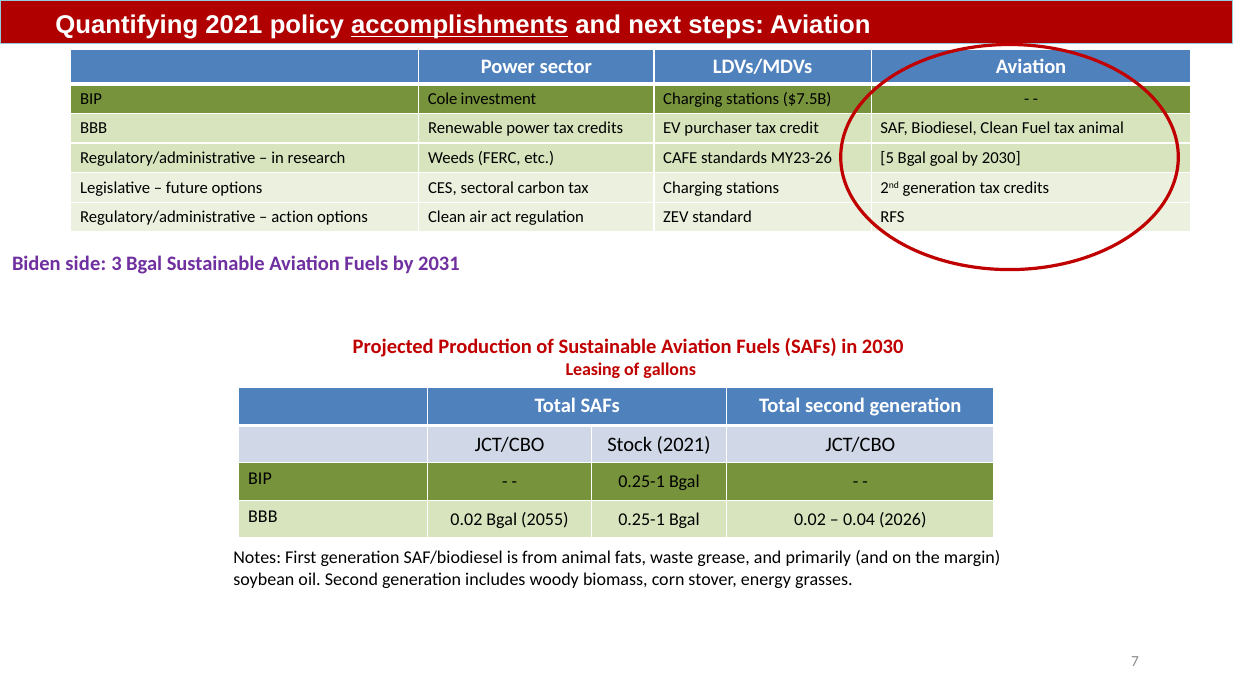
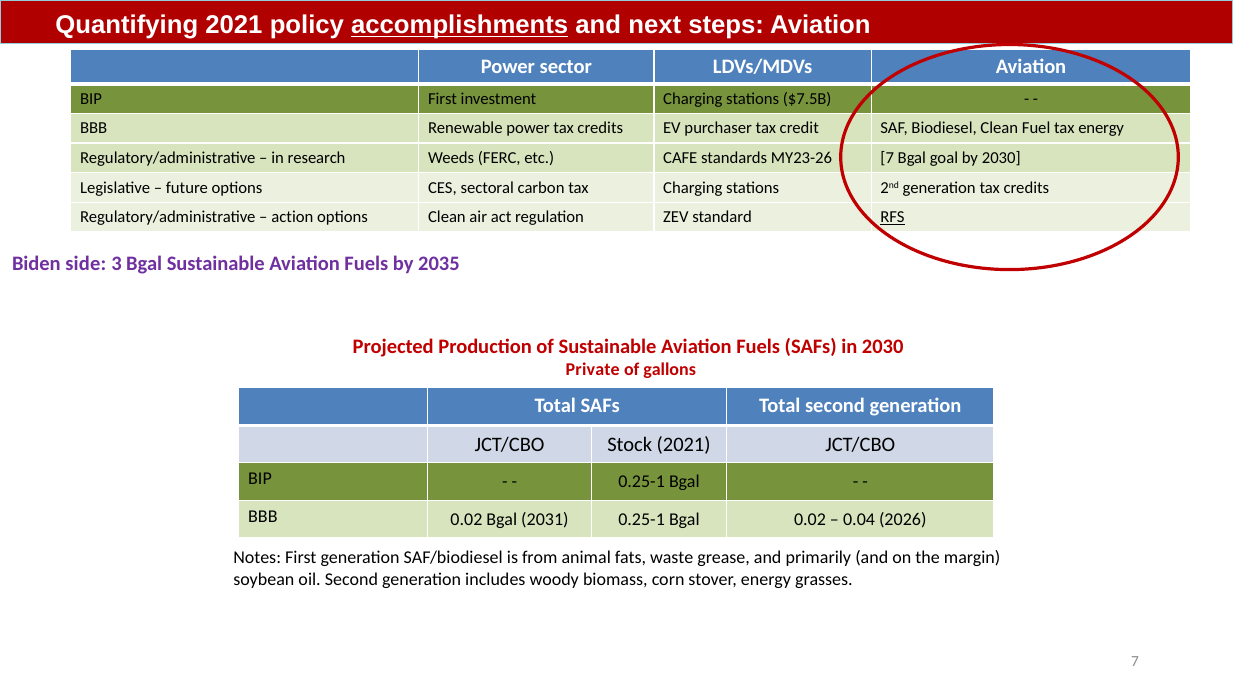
BIP Cole: Cole -> First (443, 99)
tax animal: animal -> energy (1101, 128)
MY23-26 5: 5 -> 7 (887, 158)
RFS underline: none -> present (893, 217)
2031: 2031 -> 2035 (439, 264)
Leasing: Leasing -> Private (593, 370)
2055: 2055 -> 2031 (545, 520)
